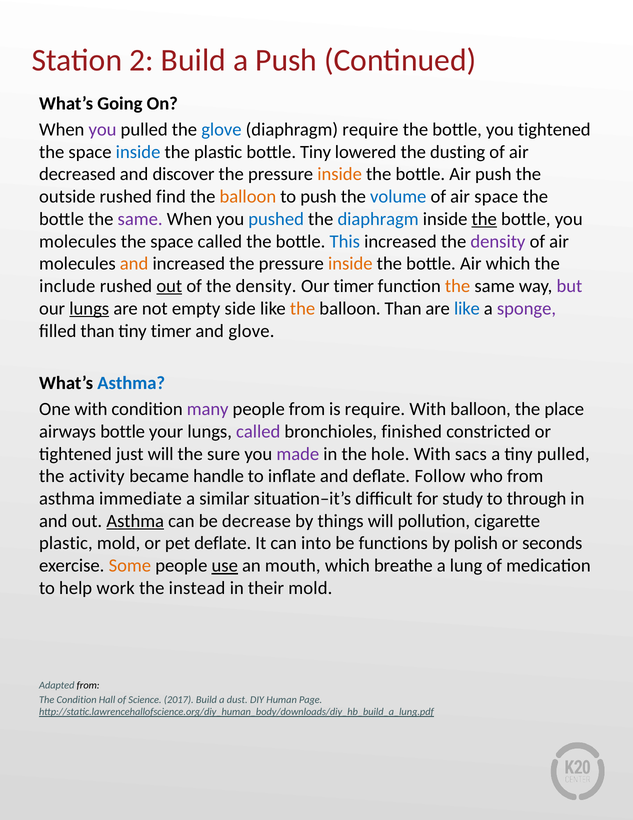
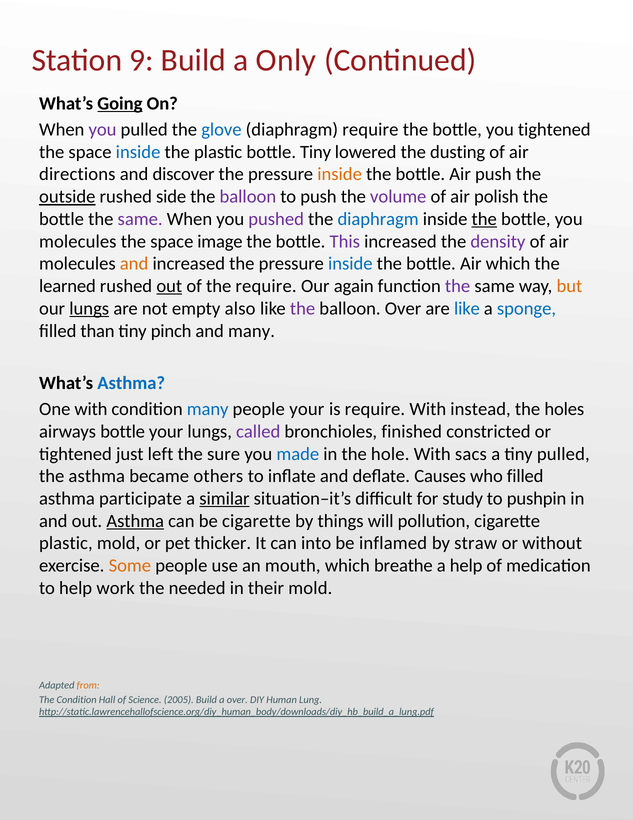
2: 2 -> 9 (142, 60)
a Push: Push -> Only (286, 60)
Going underline: none -> present (120, 103)
decreased: decreased -> directions (77, 174)
outside underline: none -> present (67, 196)
find: find -> side (171, 196)
balloon colour: orange -> purple (248, 196)
volume colour: blue -> purple (398, 196)
air space: space -> polish (496, 196)
pushed colour: blue -> purple (276, 219)
space called: called -> image (220, 241)
This colour: blue -> purple (345, 241)
inside colour: orange -> blue (350, 264)
include: include -> learned (67, 286)
of the density: density -> require (266, 286)
Our timer: timer -> again (354, 286)
the colour: orange -> purple (458, 286)
but colour: purple -> orange (569, 286)
side: side -> also (240, 308)
the colour: orange -> purple (303, 308)
balloon Than: Than -> Over (403, 308)
sponge colour: purple -> blue (527, 308)
tiny timer: timer -> pinch (171, 331)
and glove: glove -> many (252, 331)
many colour: purple -> blue (208, 409)
people from: from -> your (307, 409)
With balloon: balloon -> instead (481, 409)
place: place -> holes (564, 409)
just will: will -> left (161, 453)
made colour: purple -> blue (298, 453)
the activity: activity -> asthma (97, 476)
handle: handle -> others (218, 476)
Follow: Follow -> Causes (440, 476)
who from: from -> filled (525, 476)
immediate: immediate -> participate (140, 498)
similar underline: none -> present (224, 498)
through: through -> pushpin (537, 498)
be decrease: decrease -> cigarette (256, 520)
pet deflate: deflate -> thicker (223, 543)
functions: functions -> inflamed (393, 543)
polish: polish -> straw (476, 543)
seconds: seconds -> without (552, 543)
use underline: present -> none (225, 565)
a lung: lung -> help (466, 565)
instead: instead -> needed (197, 587)
from colour: black -> orange (88, 684)
2017: 2017 -> 2005 (179, 699)
a dust: dust -> over (237, 699)
Page: Page -> Lung (311, 699)
